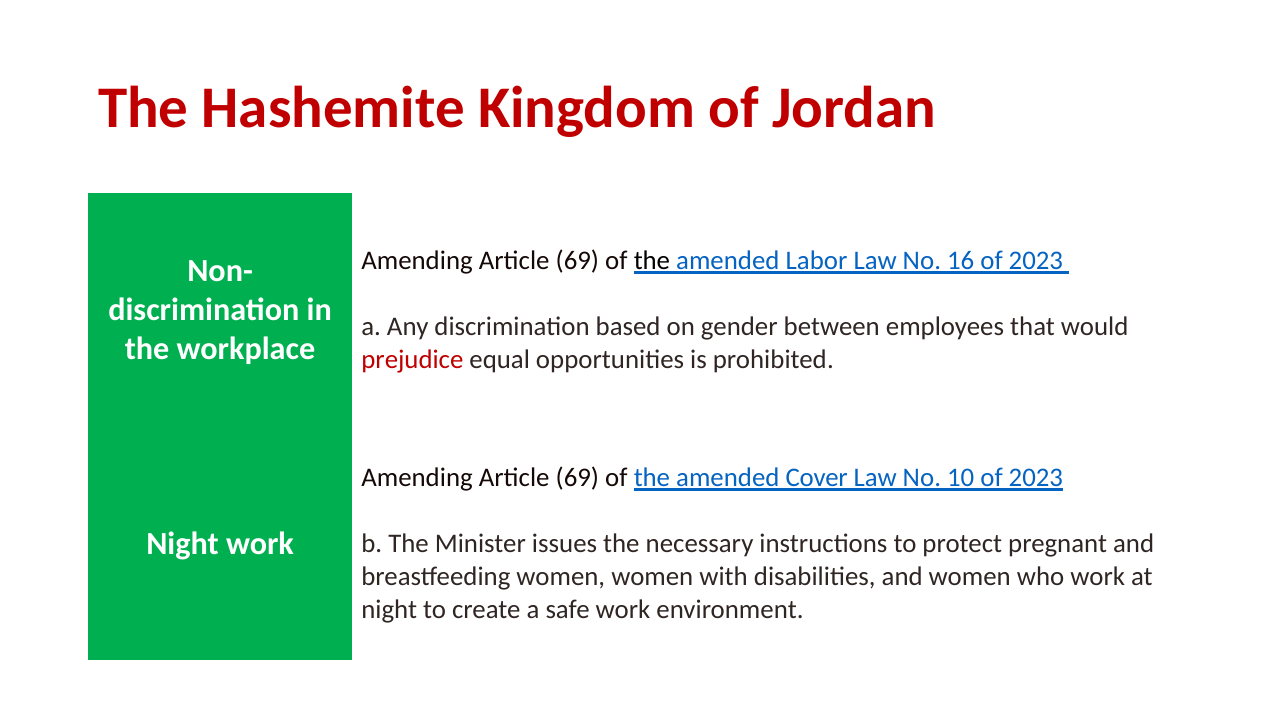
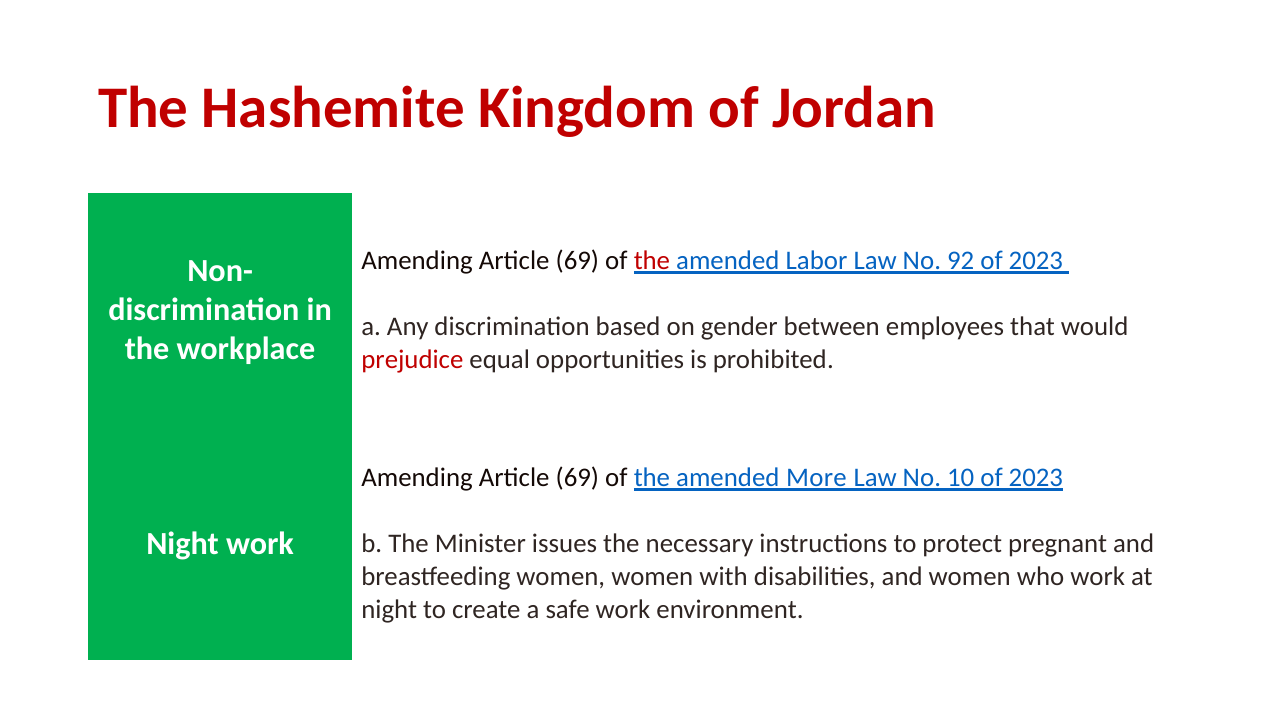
the colour: black -> red (652, 261)
16: 16 -> 92 (961, 261)
Cover: Cover -> More (816, 478)
